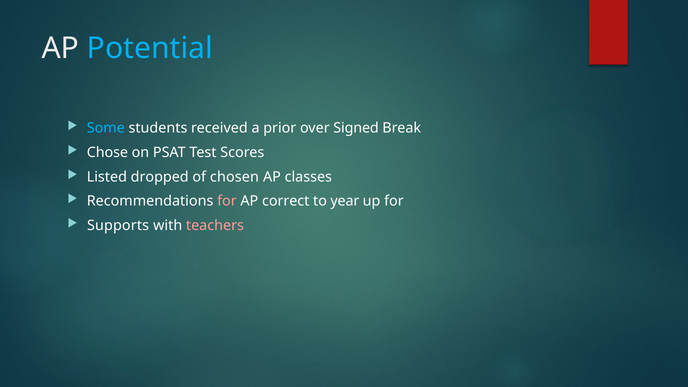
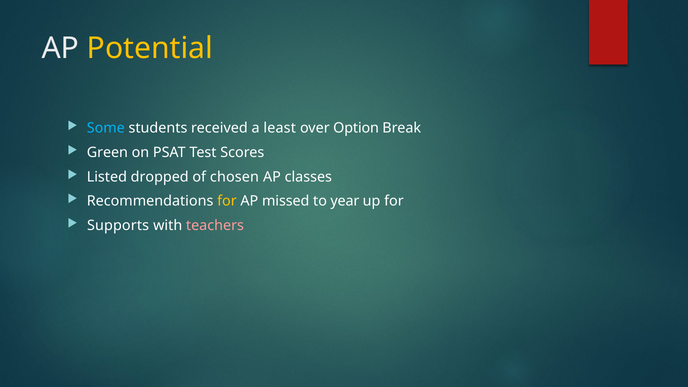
Potential colour: light blue -> yellow (150, 48)
prior: prior -> least (280, 128)
Signed: Signed -> Option (356, 128)
Chose: Chose -> Green (107, 152)
for colour: pink -> yellow (227, 201)
correct: correct -> missed (286, 201)
